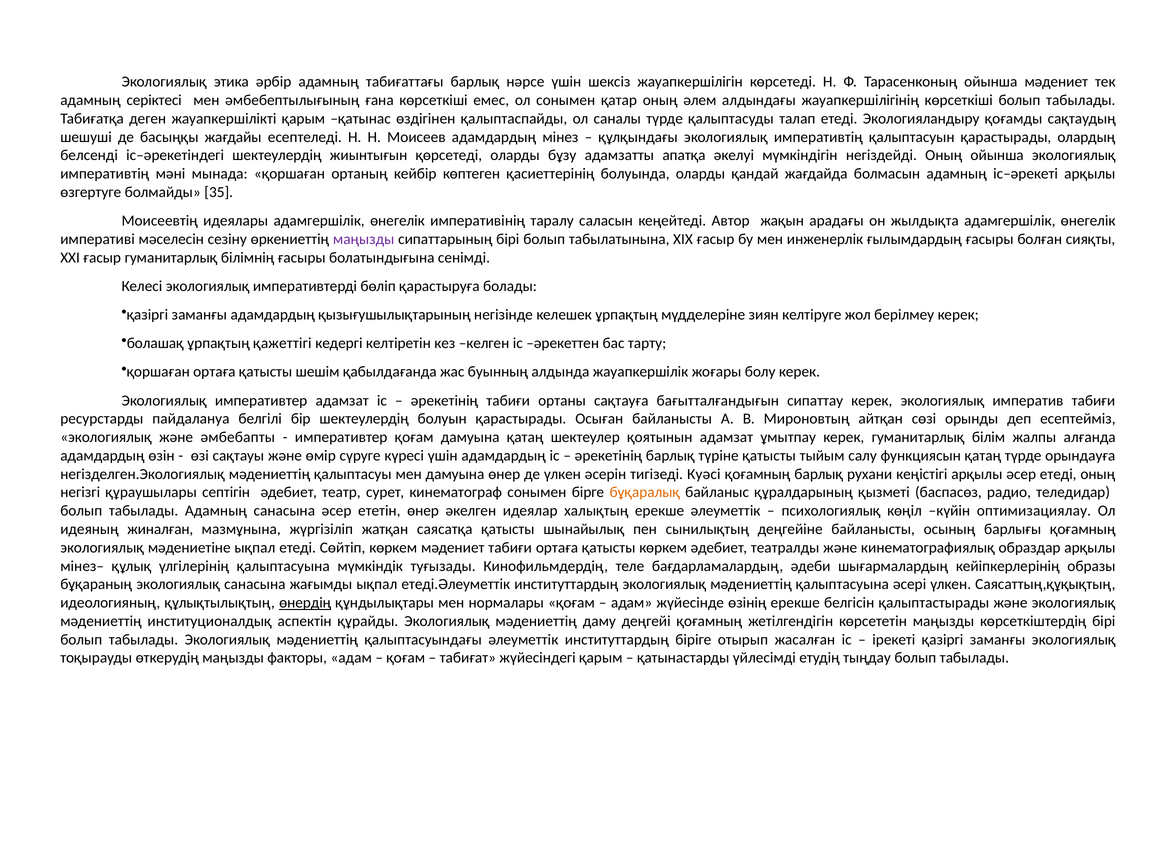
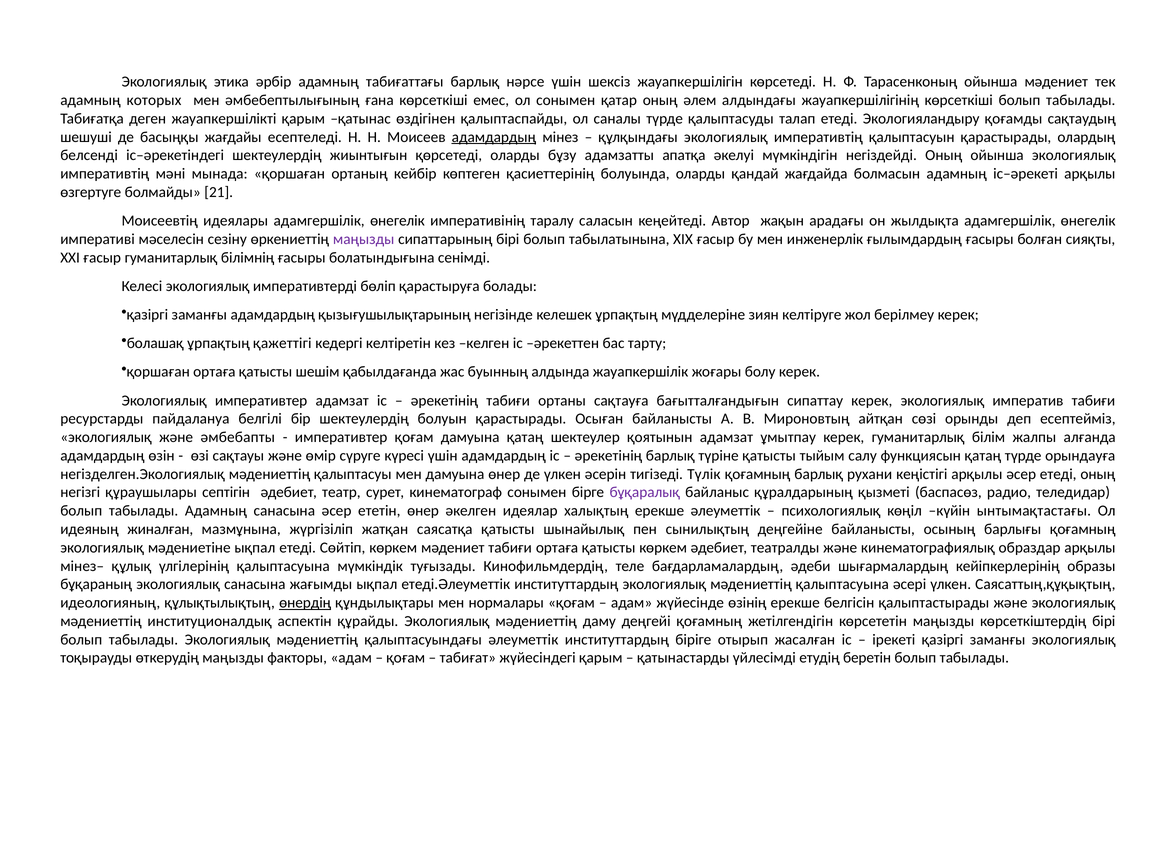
серіктесі: серіктесі -> которых (154, 100)
адамдардың underline: none -> present (494, 137)
35: 35 -> 21 (219, 192)
Куәсі: Куәсі -> Түлік (704, 474)
бұқаралық colour: orange -> purple (645, 493)
оптимизациялау: оптимизациялау -> ынтымақтастағы (1034, 511)
тыңдау: тыңдау -> беретін (867, 658)
